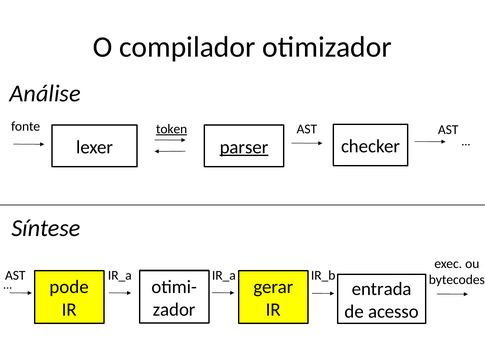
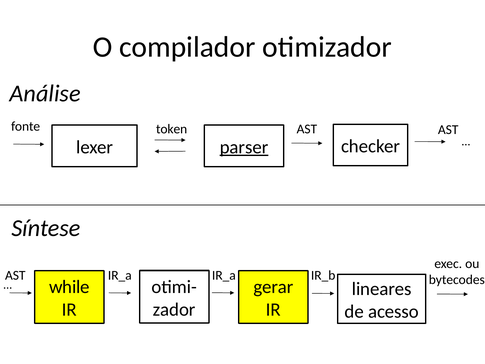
token underline: present -> none (172, 129)
pode: pode -> while (69, 287)
entrada: entrada -> lineares (382, 289)
